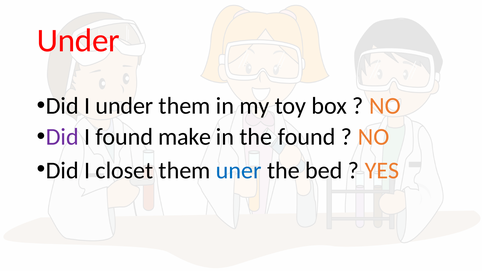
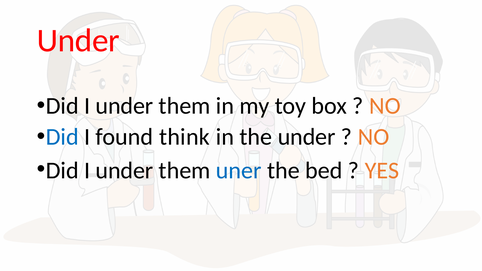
Did colour: purple -> blue (62, 137)
make: make -> think (184, 137)
the found: found -> under (307, 137)
closet: closet -> under (124, 171)
